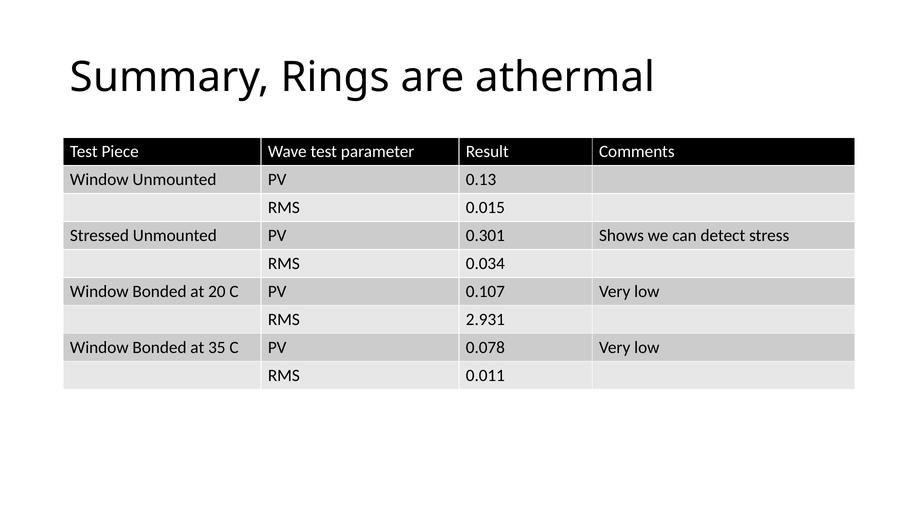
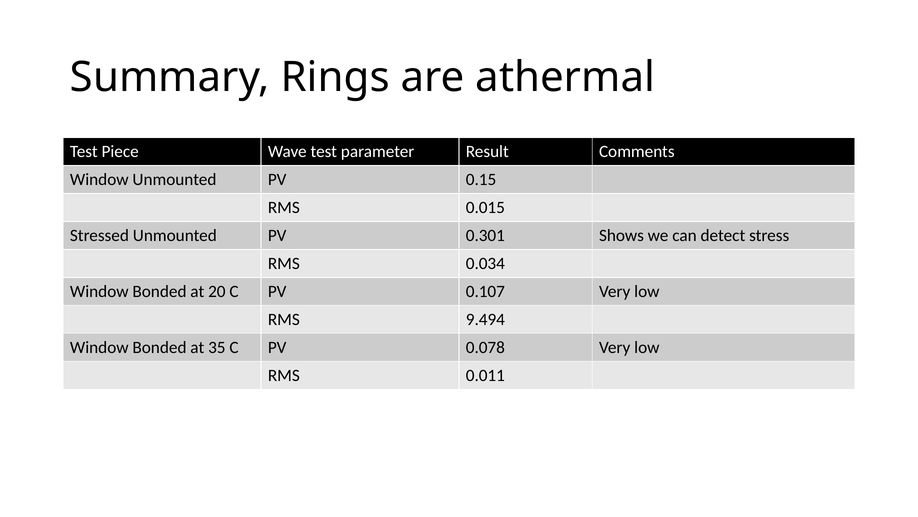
0.13: 0.13 -> 0.15 (481, 180)
2.931: 2.931 -> 9.494 (485, 319)
